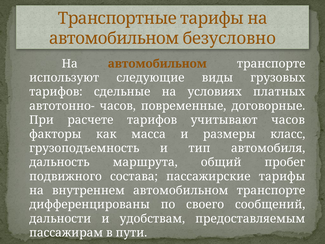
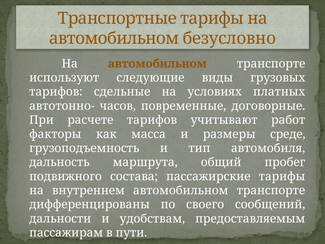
учитывают часов: часов -> работ (288, 120)
класс: класс -> среде (288, 134)
